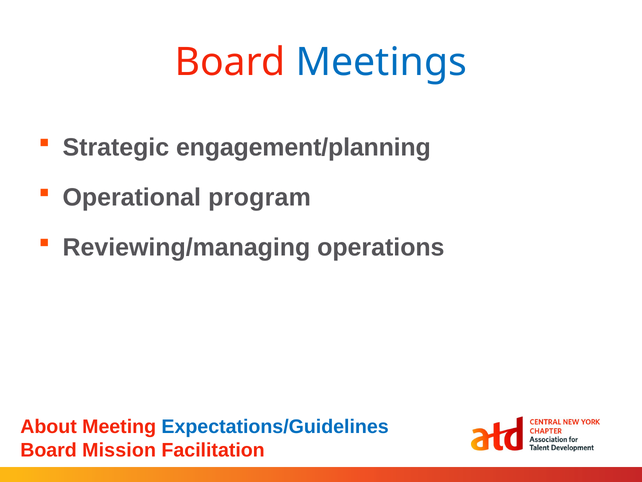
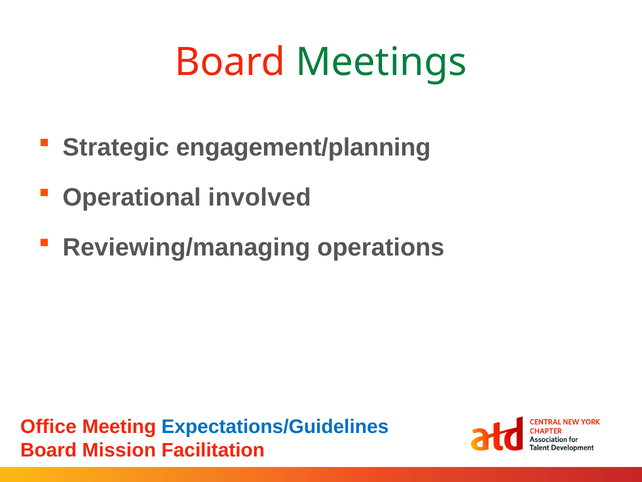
Meetings colour: blue -> green (381, 62)
program: program -> involved (260, 197)
About: About -> Office (48, 426)
